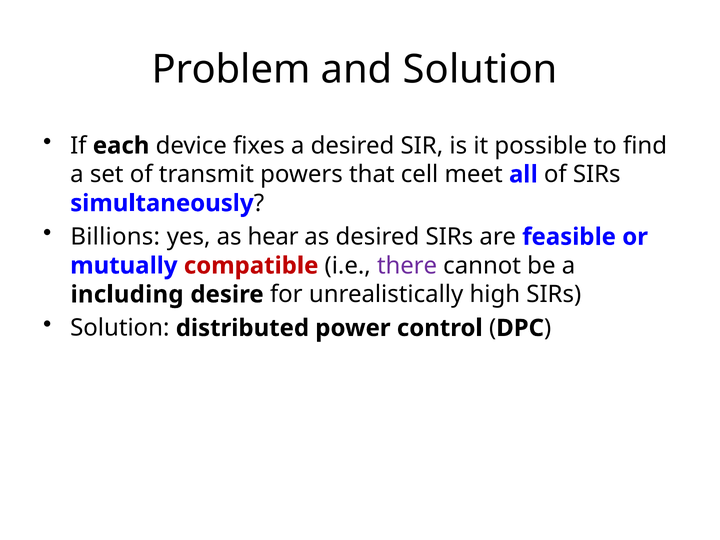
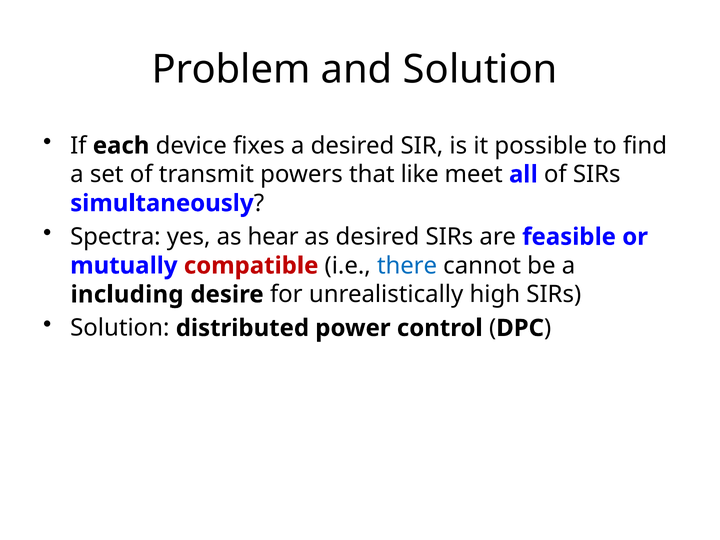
cell: cell -> like (420, 174)
Billions: Billions -> Spectra (115, 237)
there colour: purple -> blue (407, 266)
